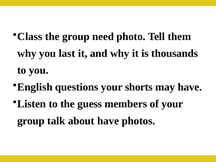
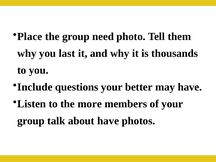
Class: Class -> Place (30, 37)
English: English -> Include (35, 87)
shorts: shorts -> better (139, 87)
guess: guess -> more (90, 104)
